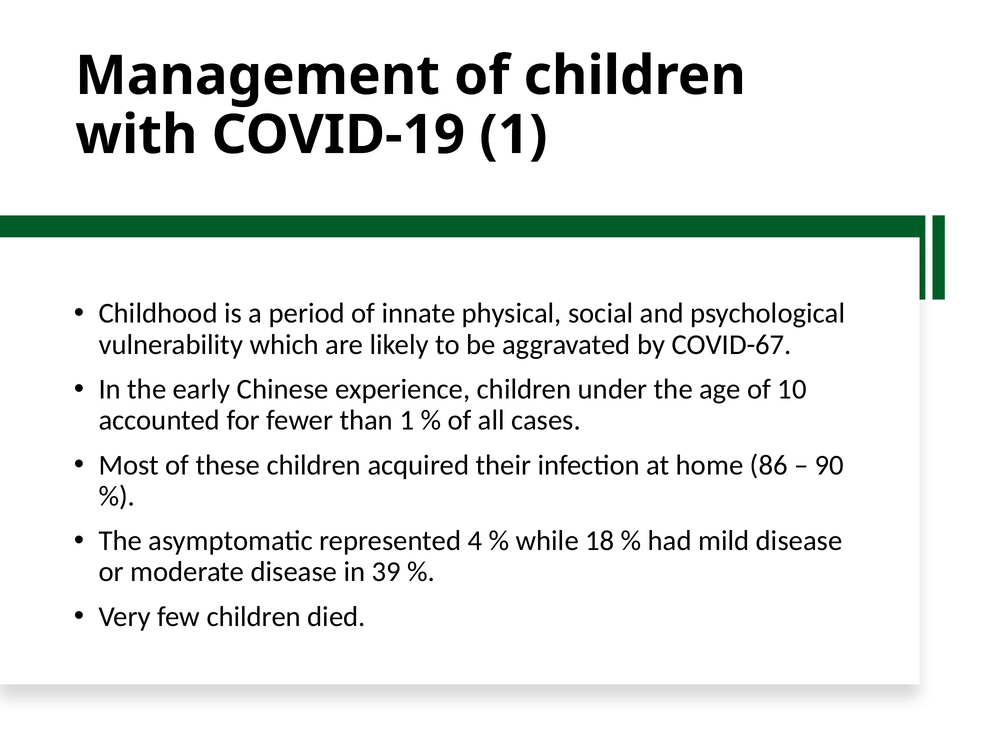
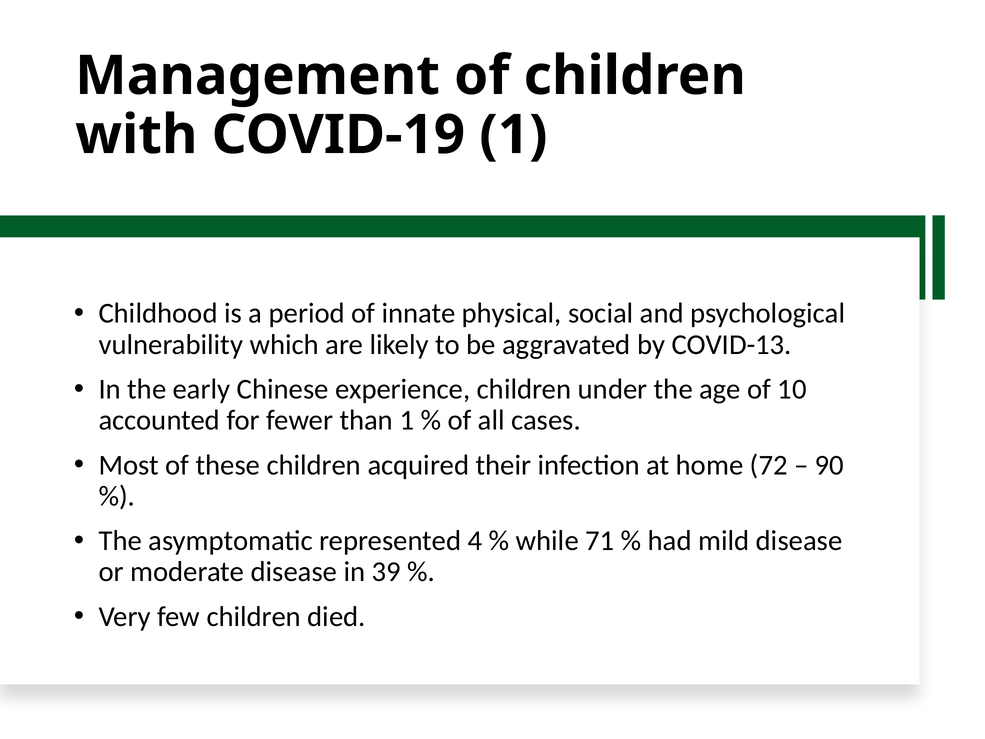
COVID-67: COVID-67 -> COVID-13 (732, 344)
86: 86 -> 72 (769, 465)
18: 18 -> 71 (600, 541)
